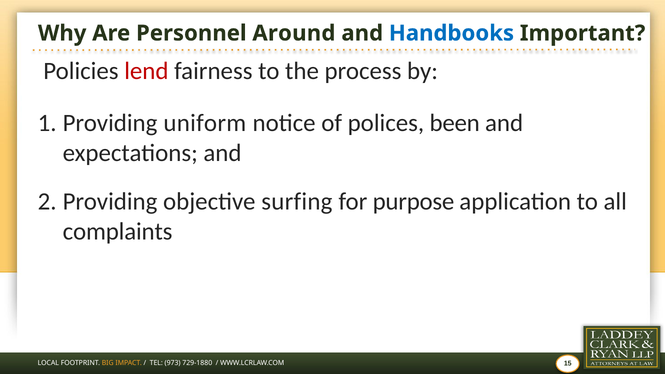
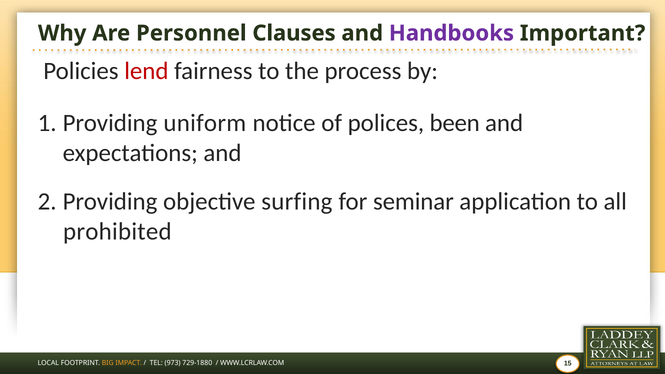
Around: Around -> Clauses (294, 33)
Handbooks colour: blue -> purple (451, 33)
purpose: purpose -> seminar (413, 202)
complaints: complaints -> prohibited (117, 232)
